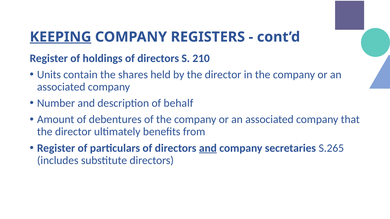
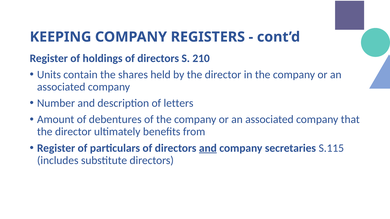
KEEPING underline: present -> none (61, 37)
behalf: behalf -> letters (179, 103)
S.265: S.265 -> S.115 (331, 148)
